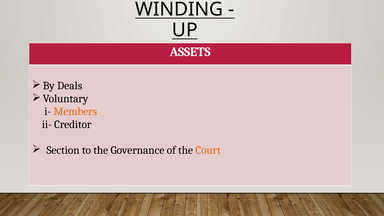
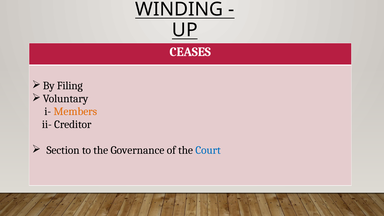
ASSETS: ASSETS -> CEASES (190, 52)
Deals: Deals -> Filing (70, 86)
Court colour: orange -> blue (208, 150)
